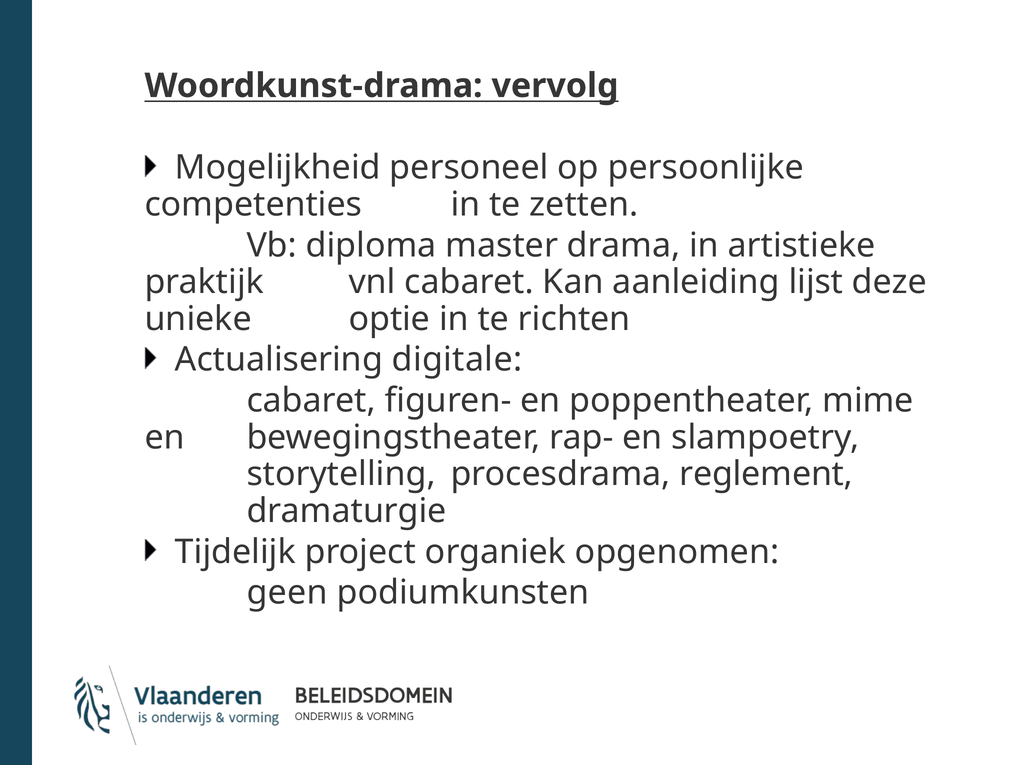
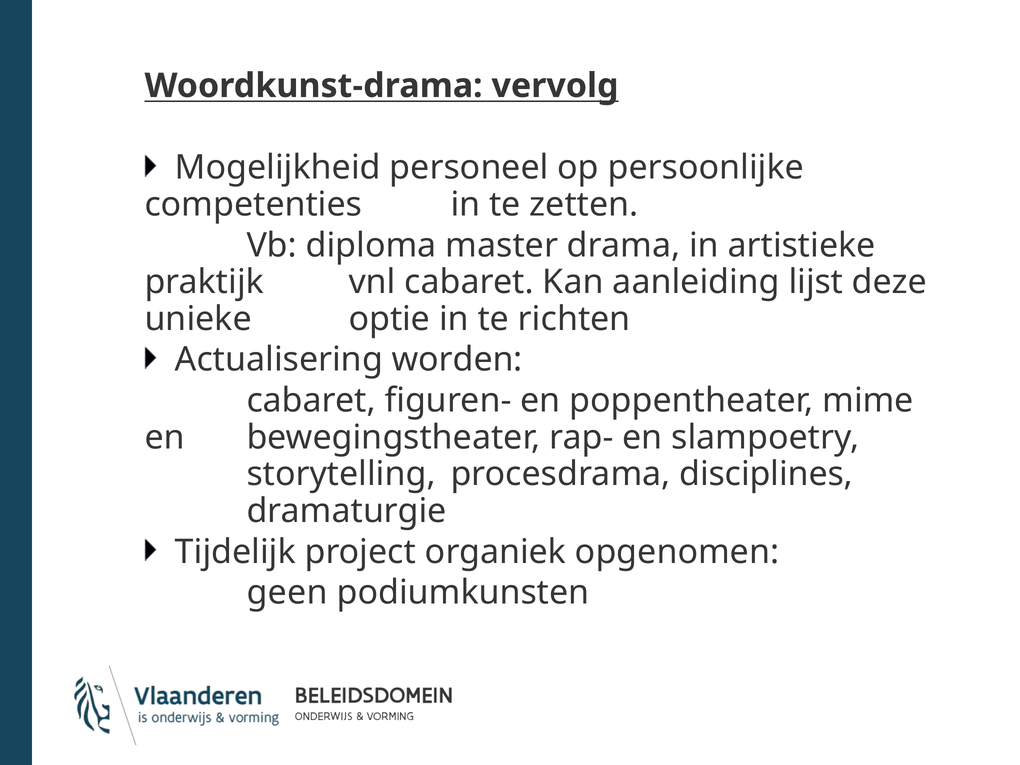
digitale: digitale -> worden (457, 360)
reglement: reglement -> disciplines (766, 474)
